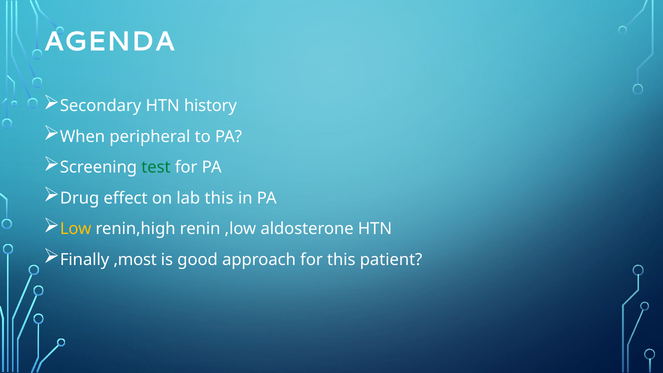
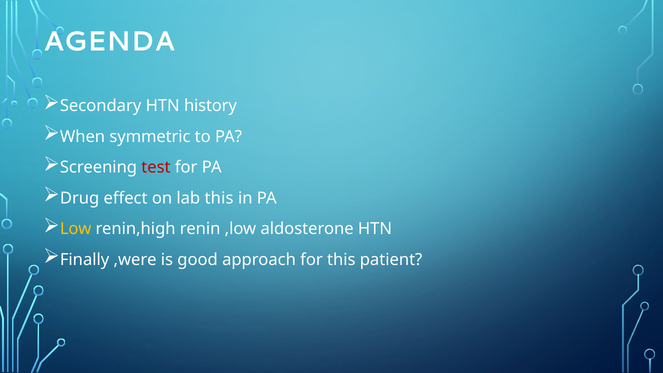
peripheral: peripheral -> symmetric (150, 137)
test colour: green -> red (156, 167)
,most: ,most -> ,were (135, 260)
